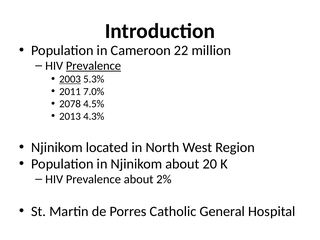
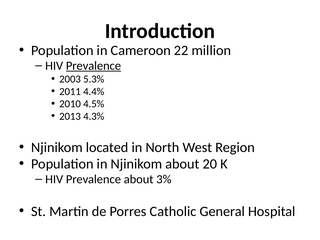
2003 underline: present -> none (70, 79)
7.0%: 7.0% -> 4.4% (94, 92)
2078: 2078 -> 2010 (70, 104)
2%: 2% -> 3% (164, 179)
